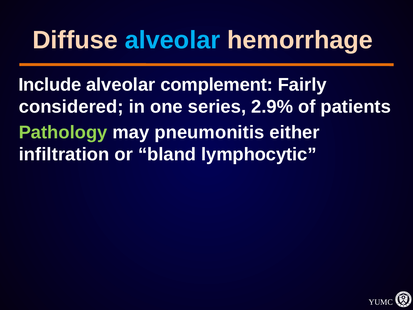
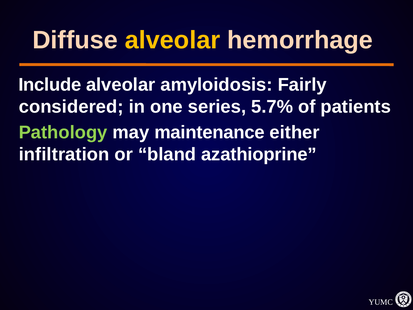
alveolar colour: light blue -> yellow (173, 40)
complement: complement -> amyloidosis (217, 85)
2.9%: 2.9% -> 5.7% (272, 107)
pneumonitis: pneumonitis -> maintenance (210, 132)
lymphocytic: lymphocytic -> azathioprine (259, 154)
